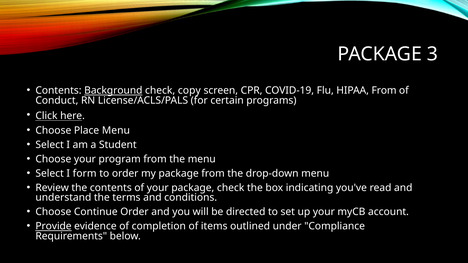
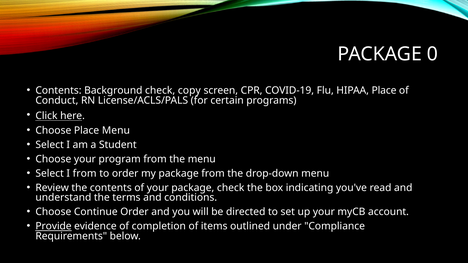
3: 3 -> 0 (433, 54)
Background underline: present -> none (113, 91)
HIPAA From: From -> Place (384, 91)
I form: form -> from (85, 174)
